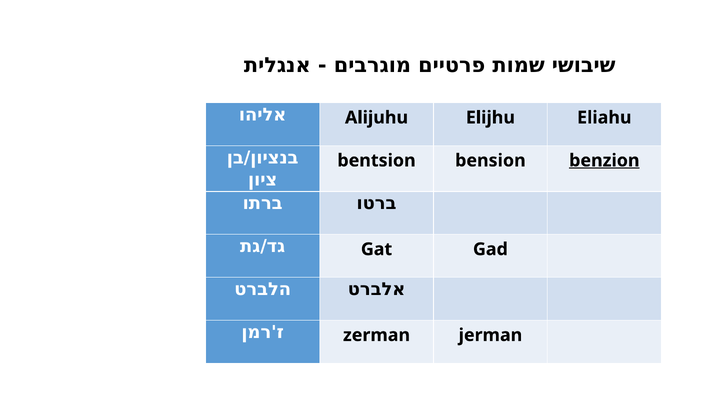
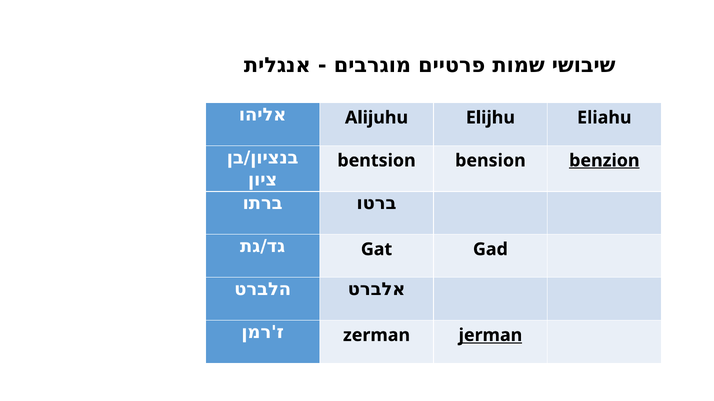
jerman underline: none -> present (490, 336)
